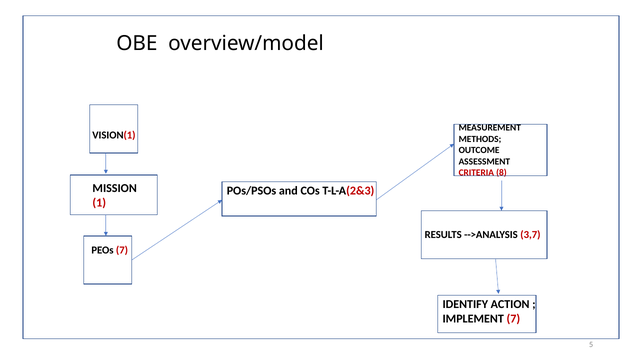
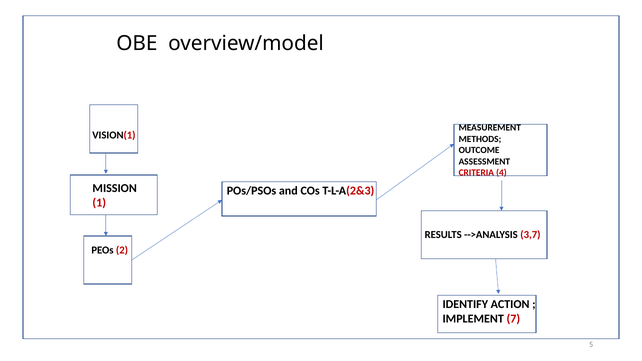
8: 8 -> 4 (501, 173)
PEOs 7: 7 -> 2 (122, 250)
